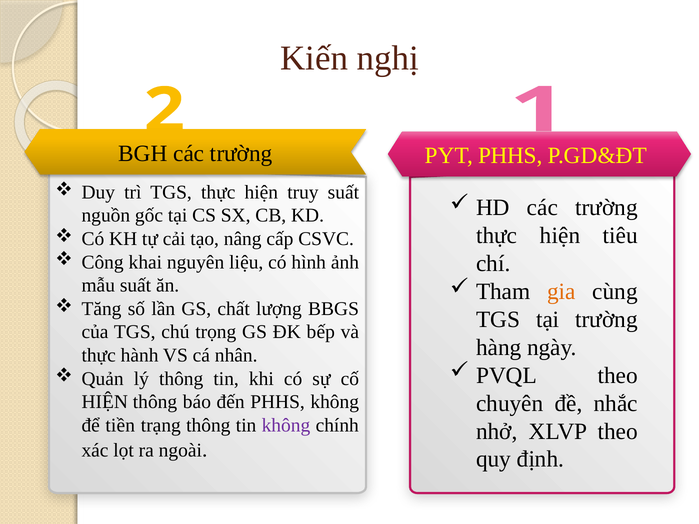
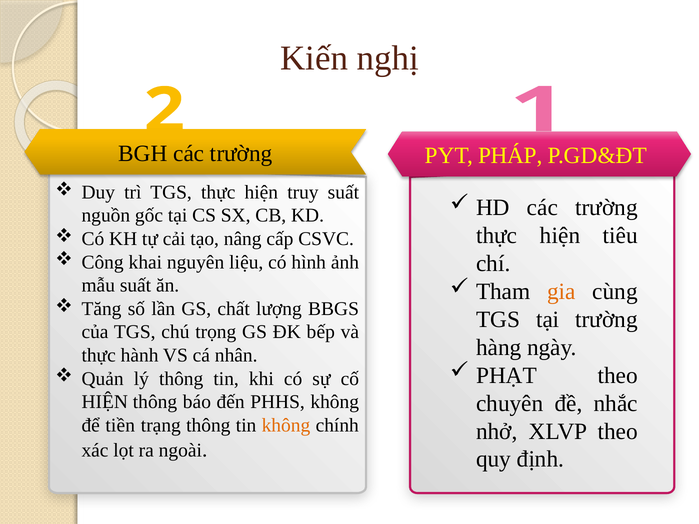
PYT PHHS: PHHS -> PHÁP (510, 156)
PVQL: PVQL -> PHẠT (507, 376)
không colour: purple -> orange (286, 425)
